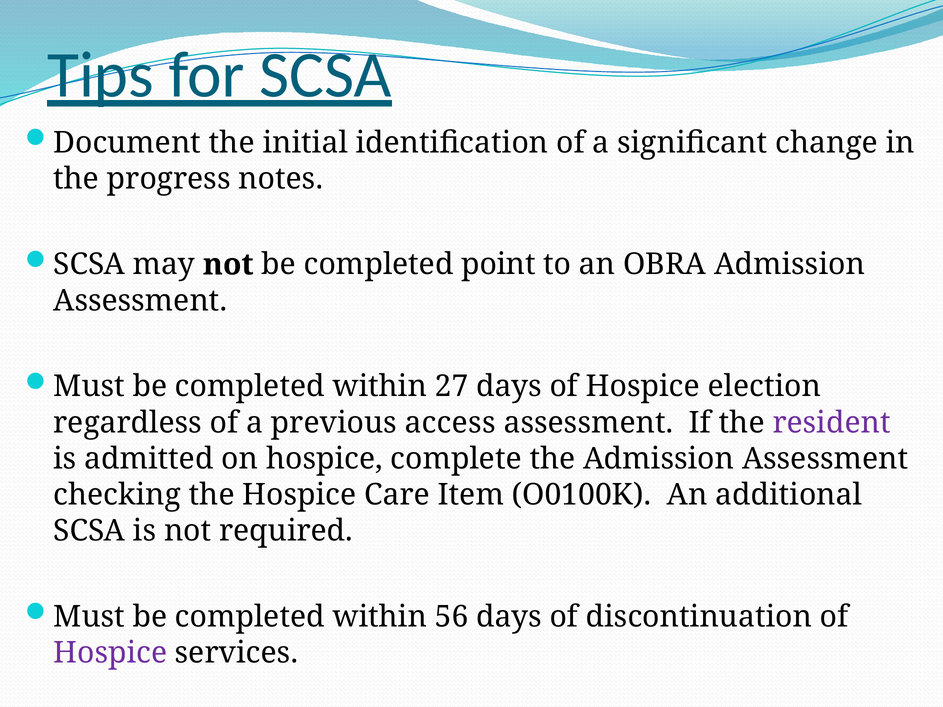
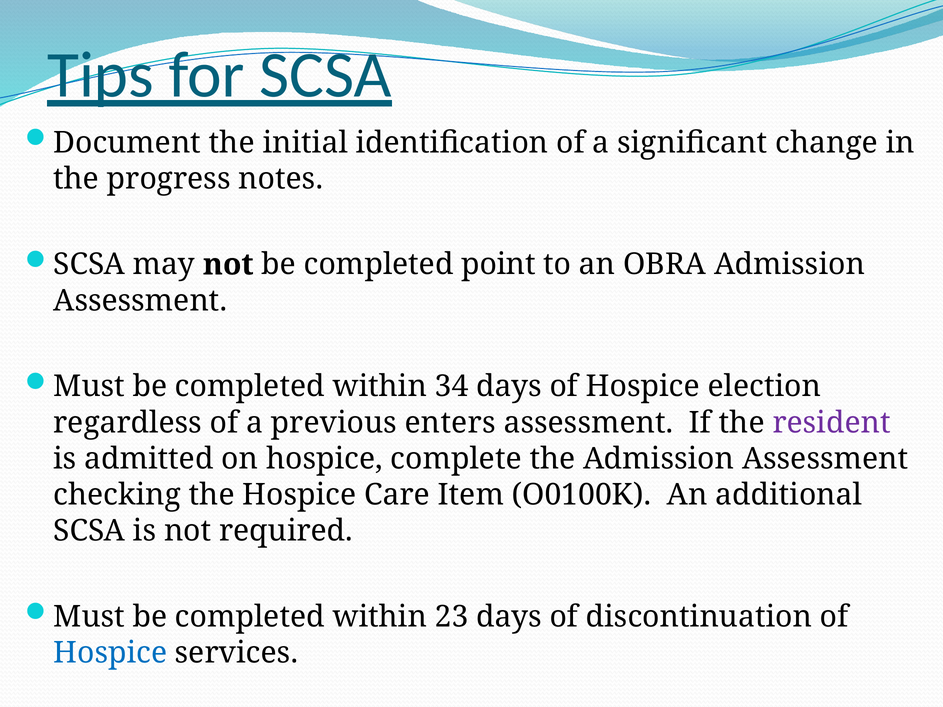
27: 27 -> 34 (452, 387)
access: access -> enters (450, 423)
56: 56 -> 23 (452, 617)
Hospice colour: purple -> blue (110, 653)
